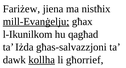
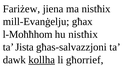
mill-Evanġelju underline: present -> none (36, 22)
l-Ikunilkom: l-Ikunilkom -> l-Moħħhom (28, 34)
hu qagħad: qagħad -> nistħix (83, 34)
Iżda: Iżda -> Jista (24, 47)
